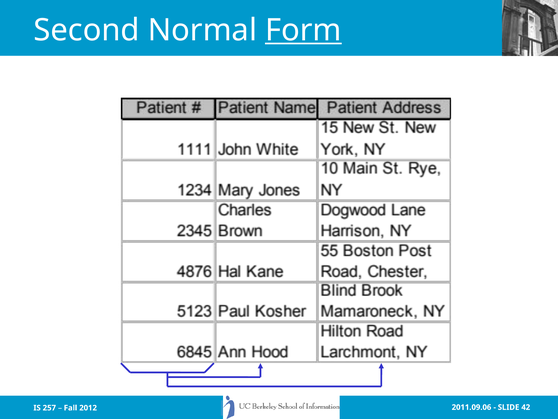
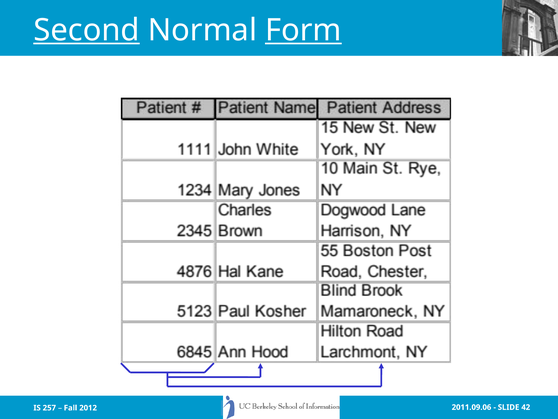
Second underline: none -> present (87, 30)
